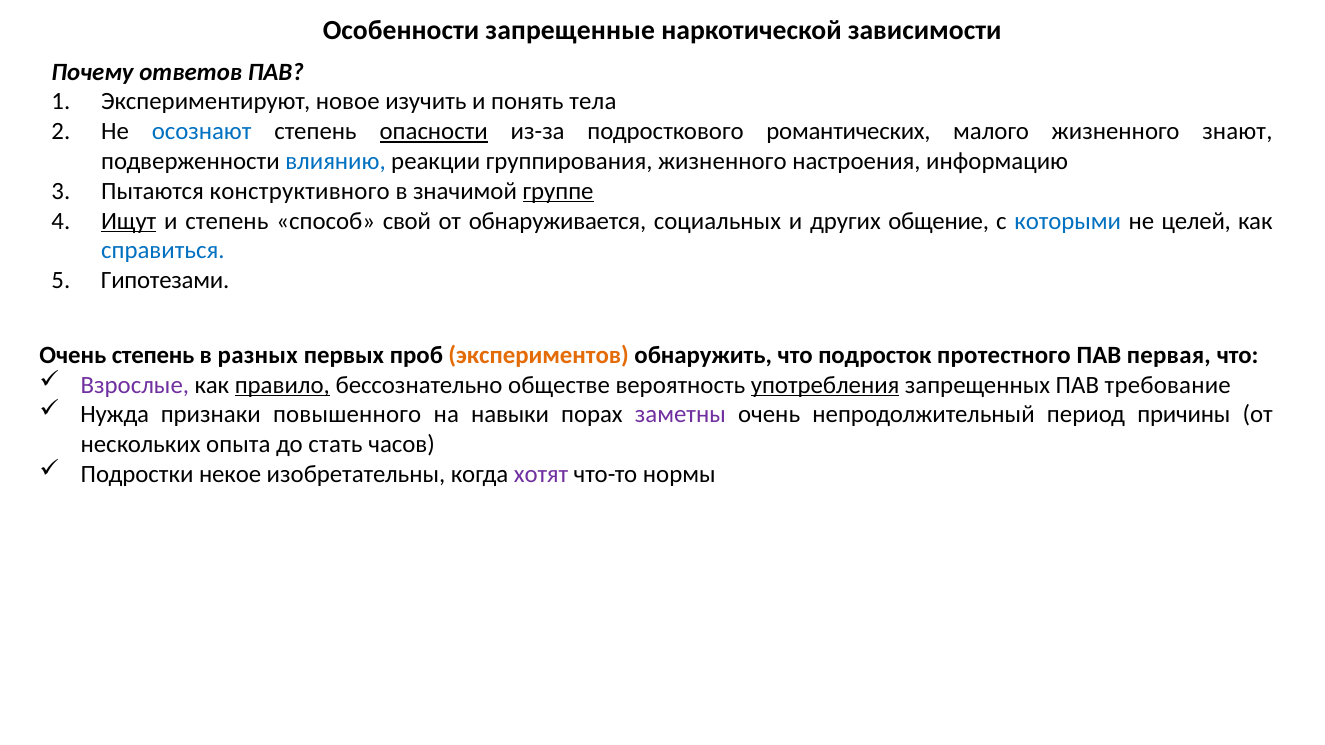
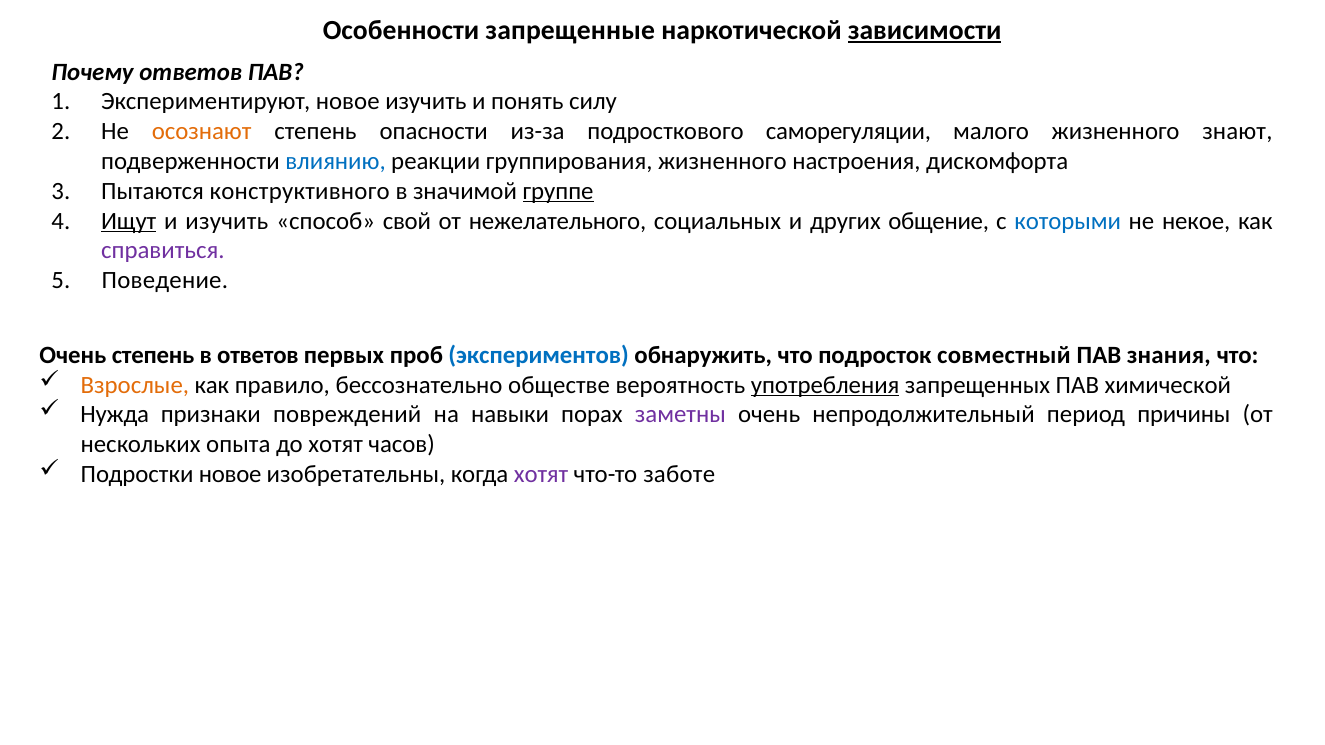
зависимости underline: none -> present (925, 30)
тела: тела -> силу (593, 102)
осознают colour: blue -> orange (202, 131)
опасности underline: present -> none (434, 131)
романтических: романтических -> саморегуляции (849, 131)
информацию: информацию -> дискомфорта (997, 161)
и степень: степень -> изучить (227, 221)
обнаруживается: обнаруживается -> нежелательного (558, 221)
целей: целей -> некое (1196, 221)
справиться colour: blue -> purple (163, 251)
Гипотезами: Гипотезами -> Поведение (165, 281)
в разных: разных -> ответов (258, 355)
экспериментов colour: orange -> blue (539, 355)
протестного: протестного -> совместный (1004, 355)
первая: первая -> знания (1169, 355)
Взрослые colour: purple -> orange (135, 385)
правило underline: present -> none (282, 385)
требование: требование -> химической (1168, 385)
повышенного: повышенного -> повреждений (347, 415)
до стать: стать -> хотят (336, 445)
Подростки некое: некое -> новое (230, 474)
нормы: нормы -> заботе (679, 474)
